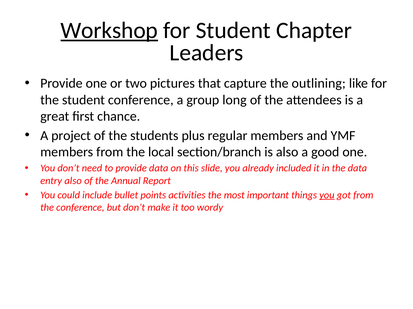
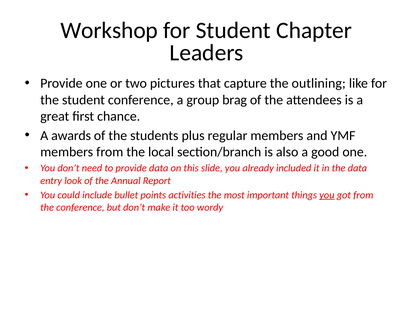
Workshop underline: present -> none (109, 30)
long: long -> brag (235, 100)
project: project -> awards (71, 136)
entry also: also -> look (73, 181)
